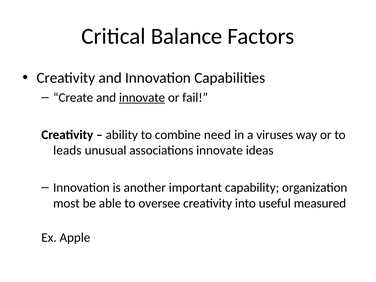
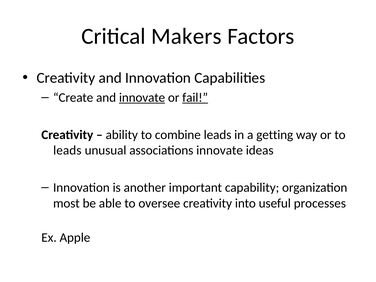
Balance: Balance -> Makers (186, 36)
fail underline: none -> present (195, 98)
combine need: need -> leads (218, 135)
viruses: viruses -> getting (275, 135)
measured: measured -> processes (320, 203)
